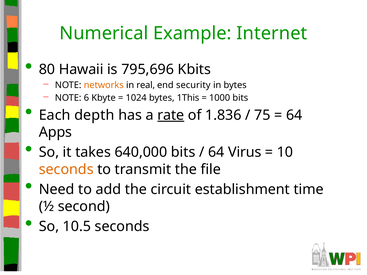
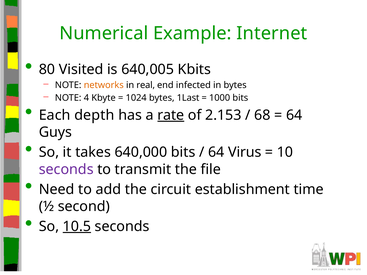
Hawaii: Hawaii -> Visited (81, 70)
795,696: 795,696 -> 640,005 (148, 70)
security: security -> infected (193, 85)
6: 6 -> 4 (86, 98)
1This: 1This -> 1Last (188, 98)
1.836: 1.836 -> 2.153 (223, 115)
75: 75 -> 68 (262, 115)
Apps: Apps -> Guys (55, 132)
seconds colour: orange -> purple (66, 169)
10.5 underline: none -> present (77, 227)
